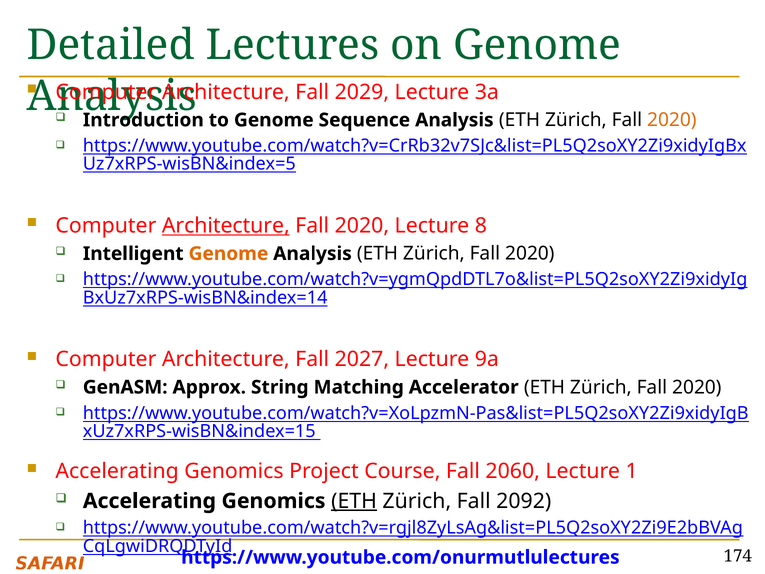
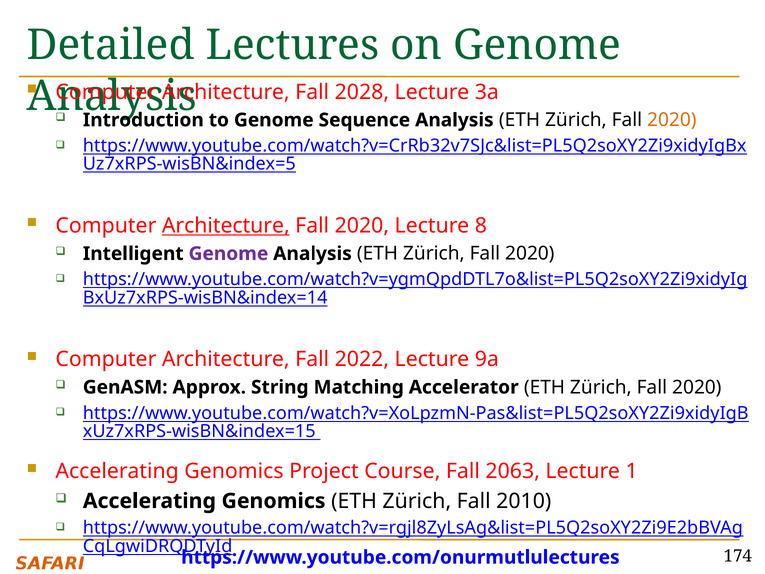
2029: 2029 -> 2028 (362, 92)
Genome colour: orange -> purple (228, 254)
2027: 2027 -> 2022 (362, 359)
2060: 2060 -> 2063 (513, 471)
ETH underline: present -> none (354, 501)
2092: 2092 -> 2010 (524, 501)
